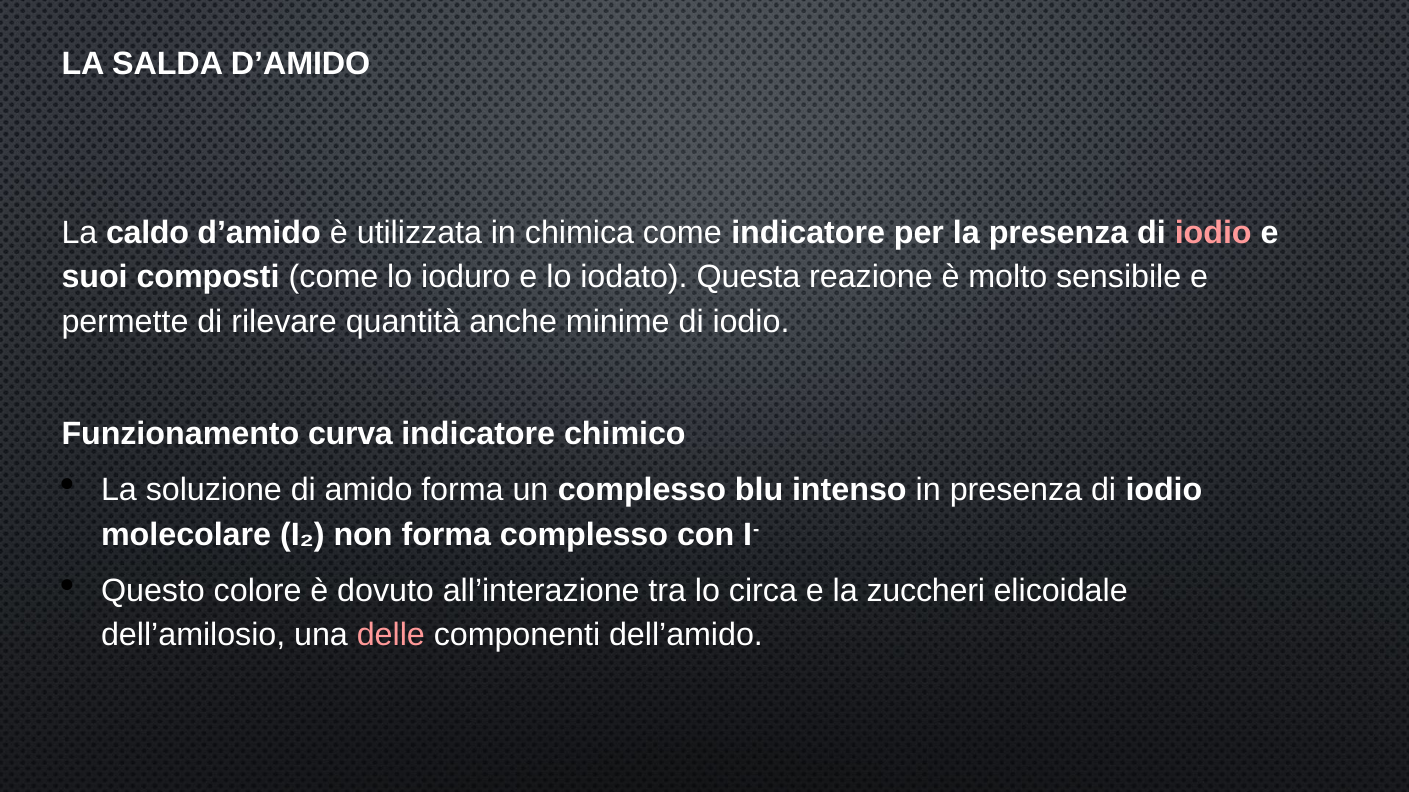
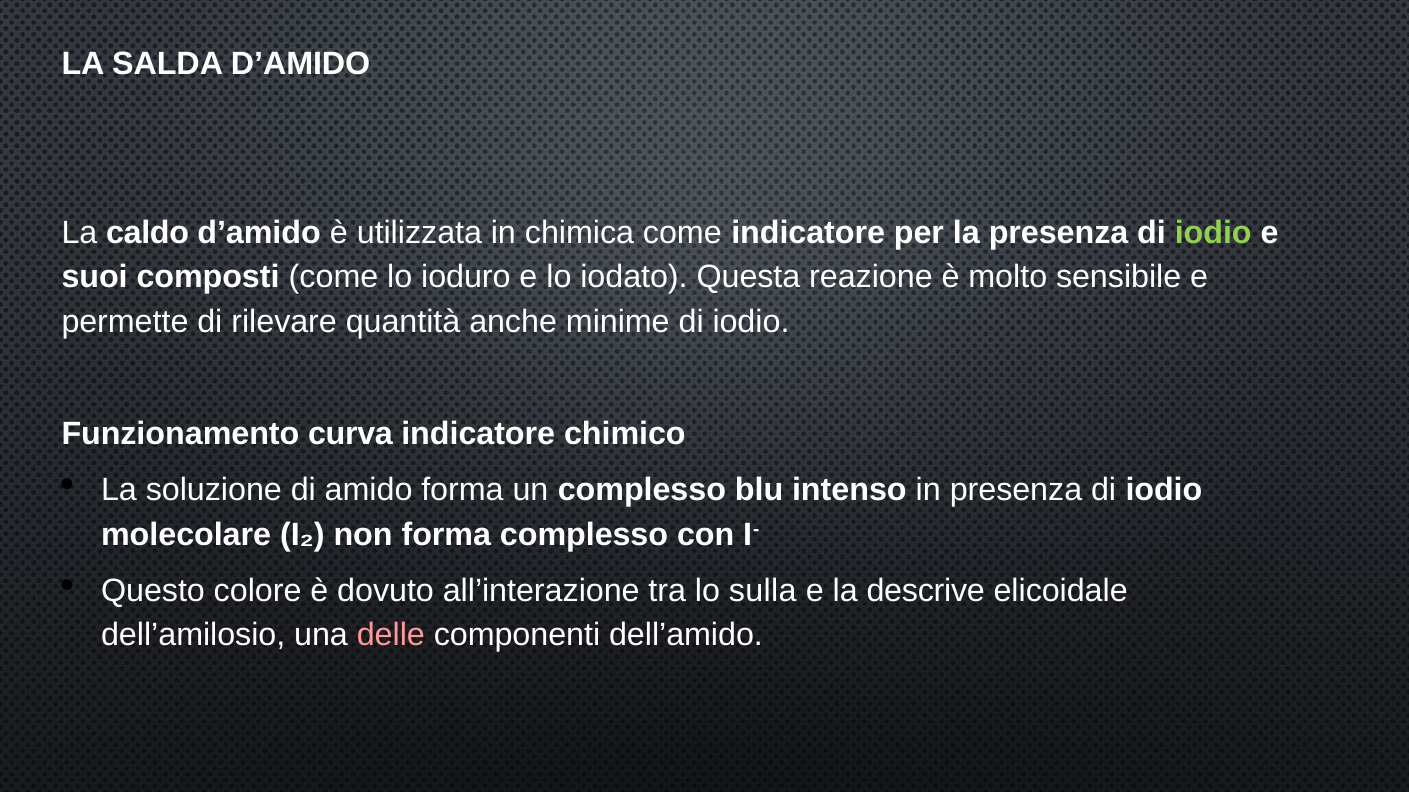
iodio colour: pink -> light green (1213, 233)
circa: circa -> sulla (763, 591)
zuccheri: zuccheri -> descrive (926, 591)
